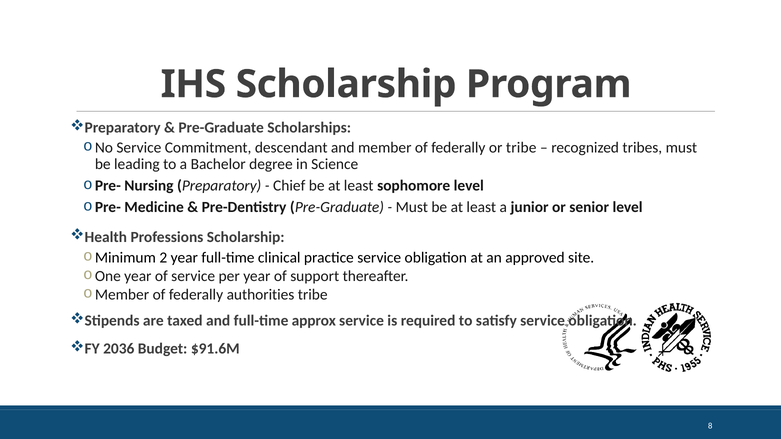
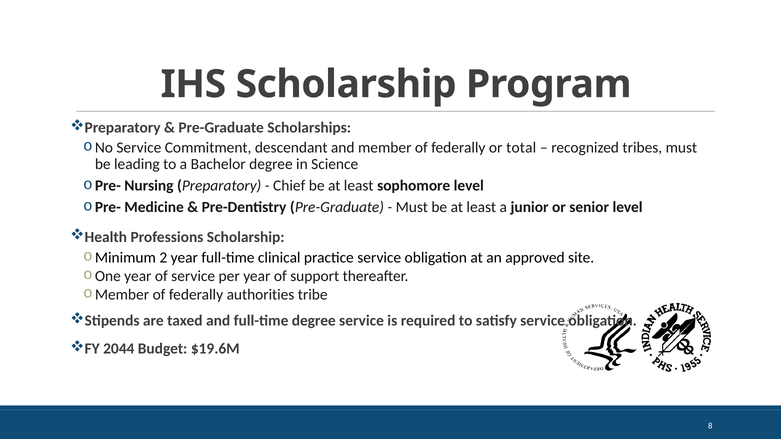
or tribe: tribe -> total (521, 148)
full-time approx: approx -> degree (314, 321)
2036: 2036 -> 2044 (119, 349)
$91.6M: $91.6M -> $19.6M (215, 349)
